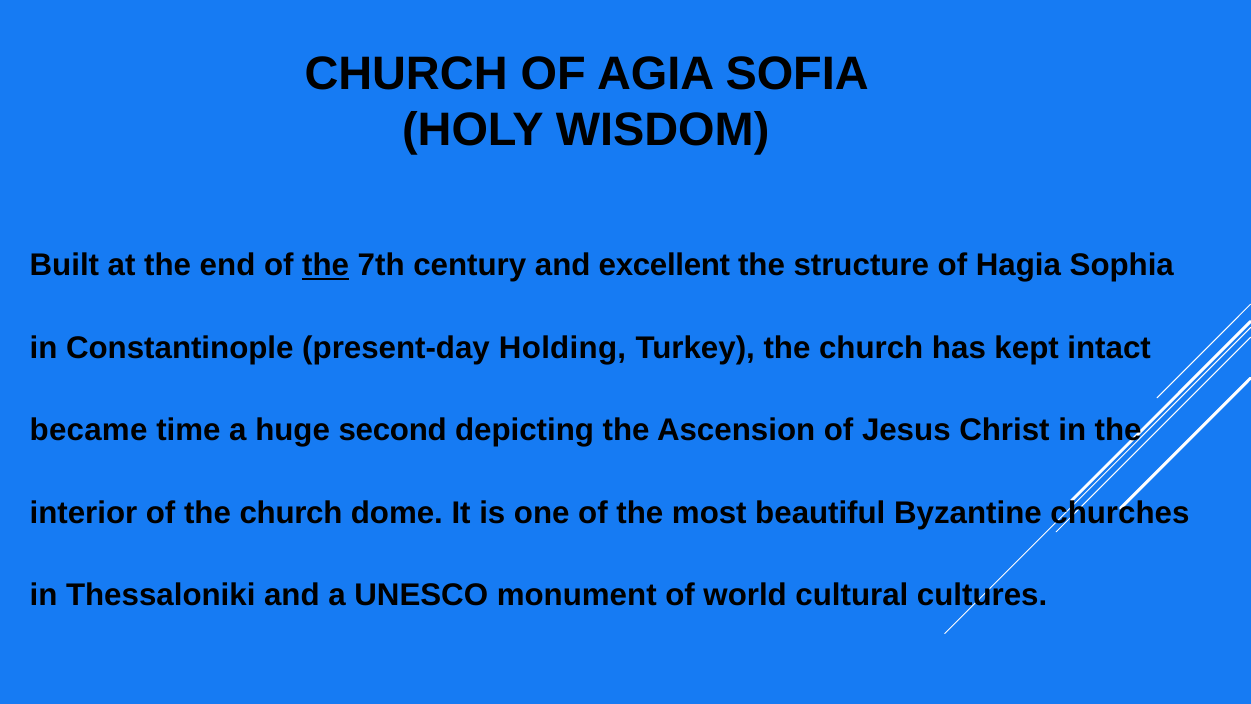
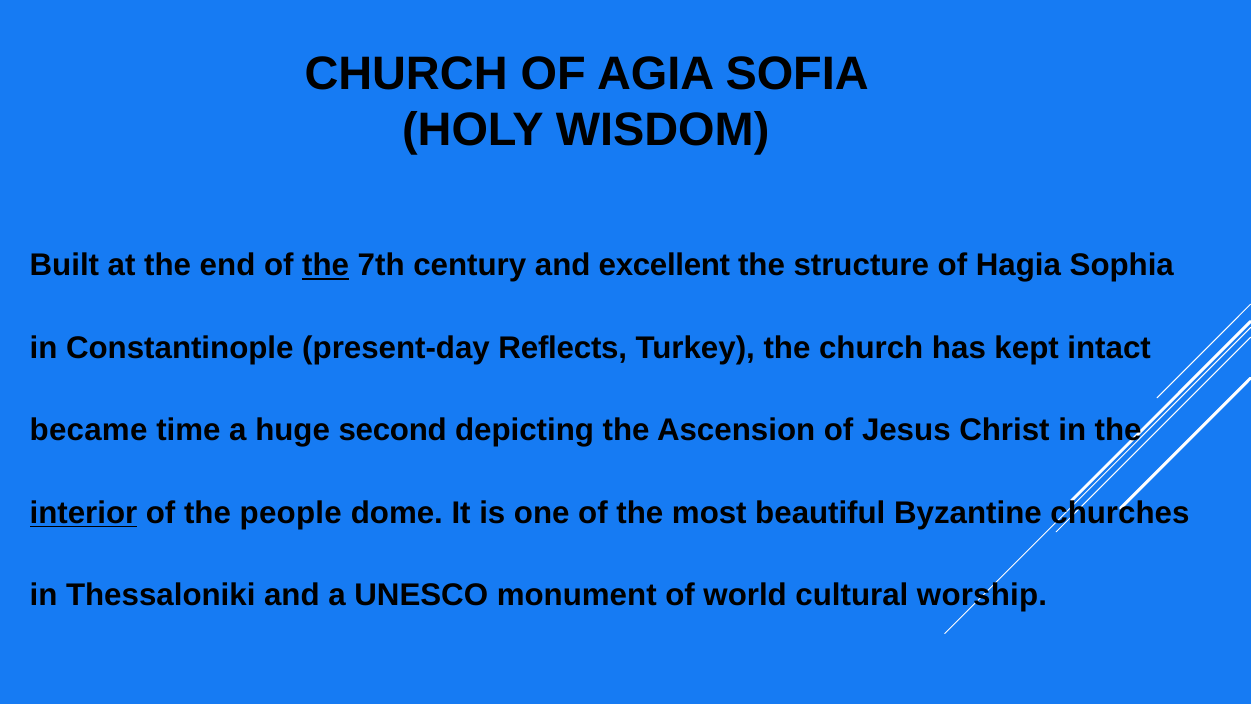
Holding: Holding -> Reflects (563, 348)
interior underline: none -> present (84, 513)
of the church: church -> people (291, 513)
cultures: cultures -> worship (982, 595)
